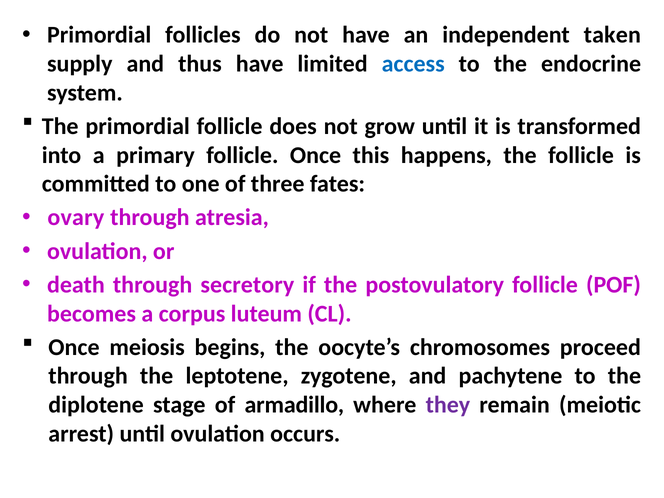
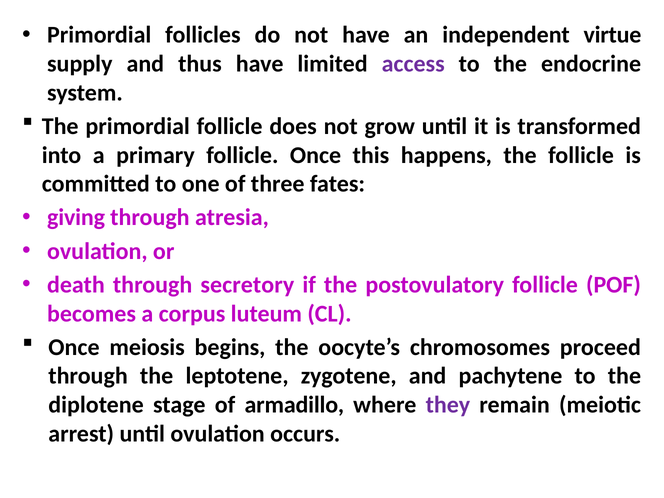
taken: taken -> virtue (612, 35)
access colour: blue -> purple (413, 64)
ovary: ovary -> giving (76, 218)
